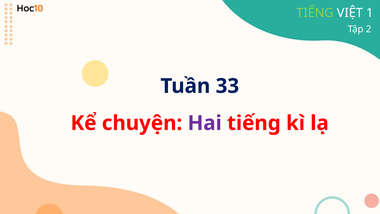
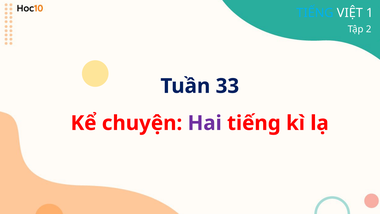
TIẾNG colour: light green -> light blue (315, 13)
